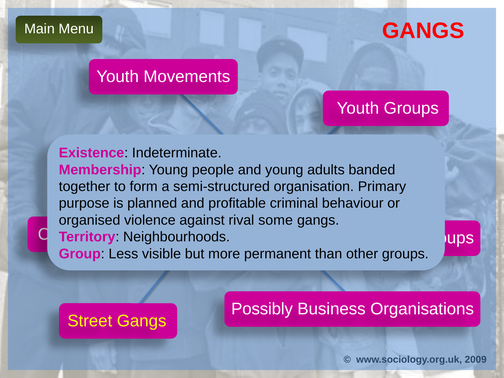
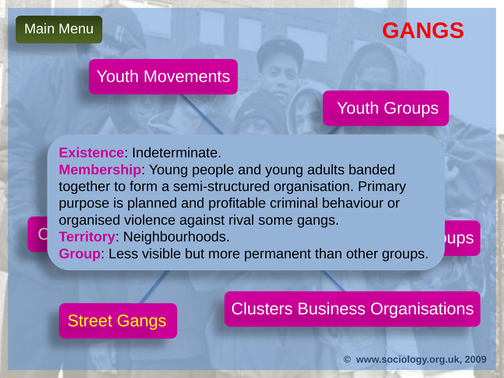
Possibly: Possibly -> Clusters (262, 309)
